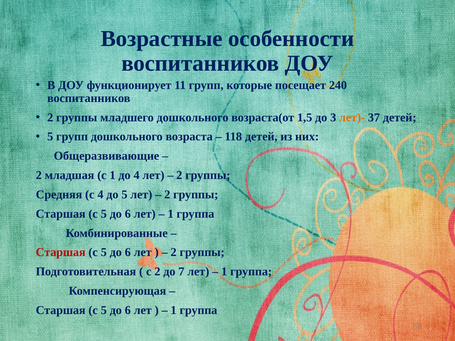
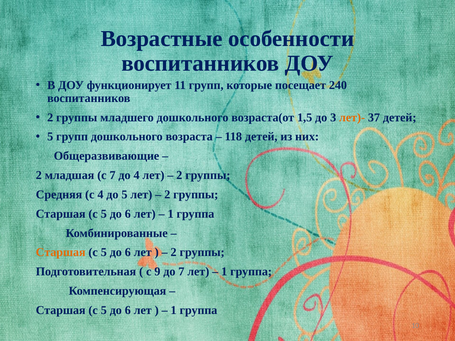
с 1: 1 -> 7 (113, 175)
Старшая colour: red -> orange (61, 253)
с 2: 2 -> 9 (157, 272)
